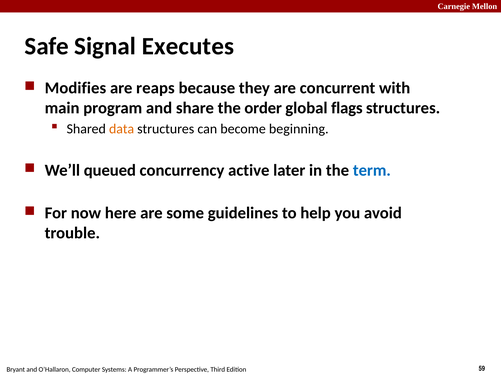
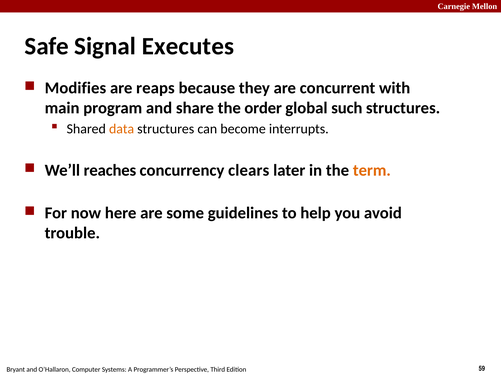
flags: flags -> such (347, 108)
beginning: beginning -> interrupts (299, 129)
queued: queued -> reaches (110, 171)
active: active -> clears (249, 171)
term colour: blue -> orange (372, 171)
